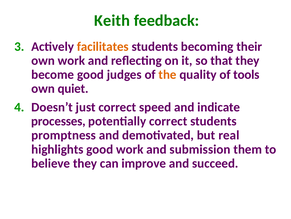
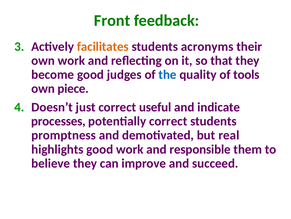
Keith: Keith -> Front (112, 20)
becoming: becoming -> acronyms (207, 46)
the colour: orange -> blue (168, 74)
quiet: quiet -> piece (73, 88)
speed: speed -> useful (155, 107)
submission: submission -> responsible (200, 149)
